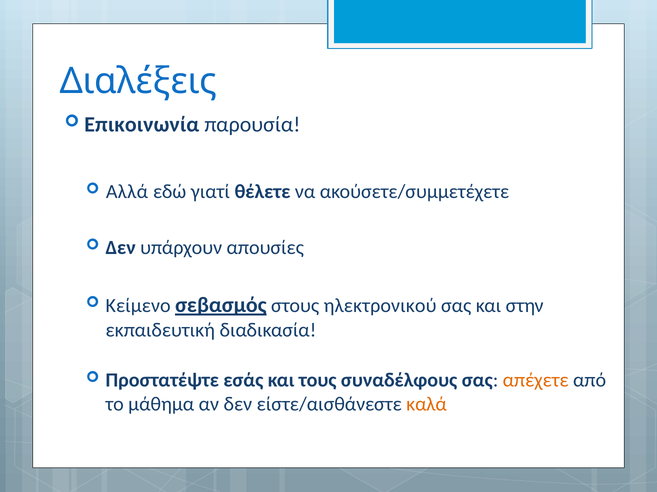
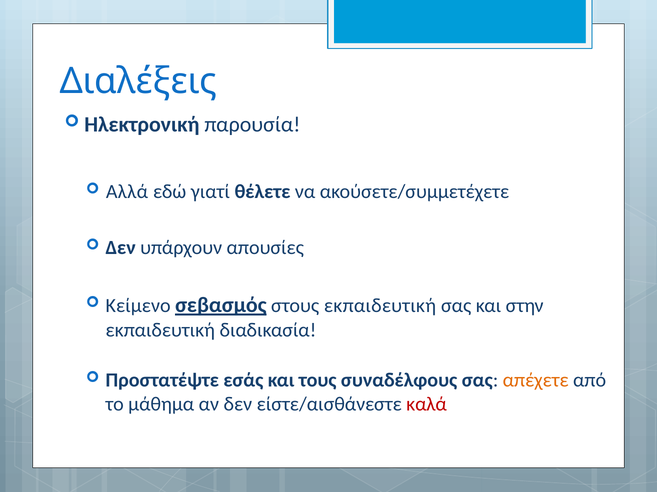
Επικοινωνία: Επικοινωνία -> Ηλεκτρονική (142, 124)
στους ηλεκτρονικού: ηλεκτρονικού -> εκπαιδευτική (380, 306)
καλά colour: orange -> red (427, 405)
